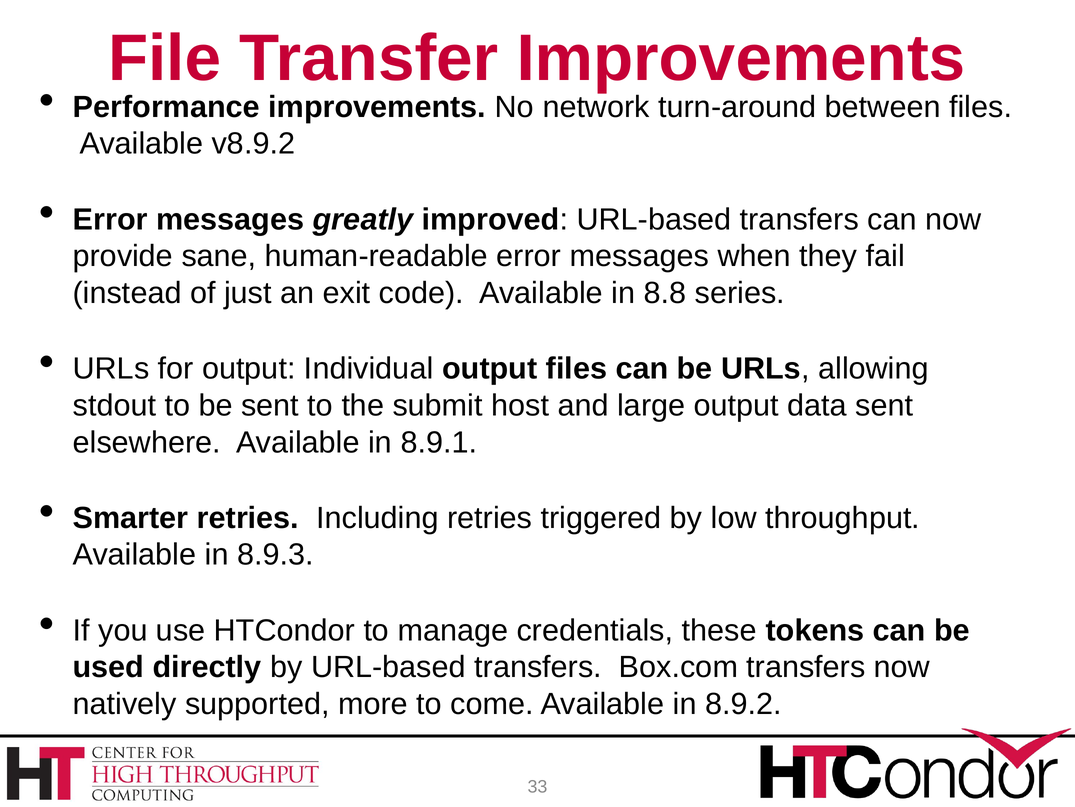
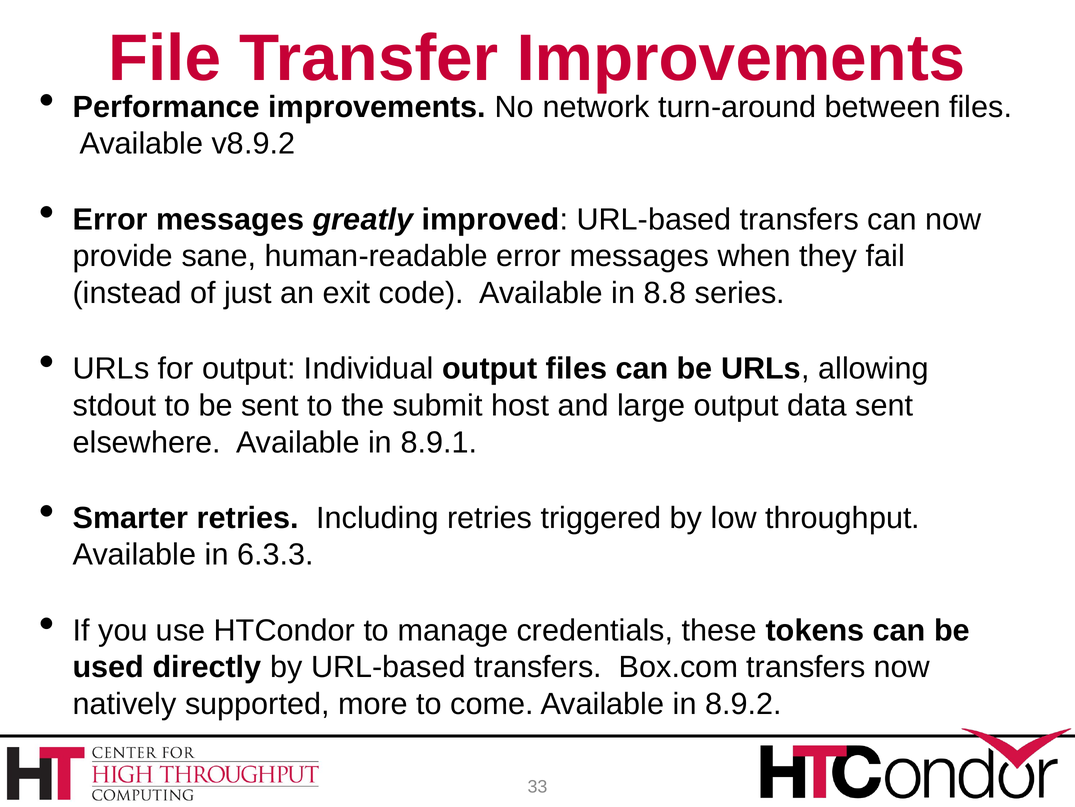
8.9.3: 8.9.3 -> 6.3.3 (275, 554)
